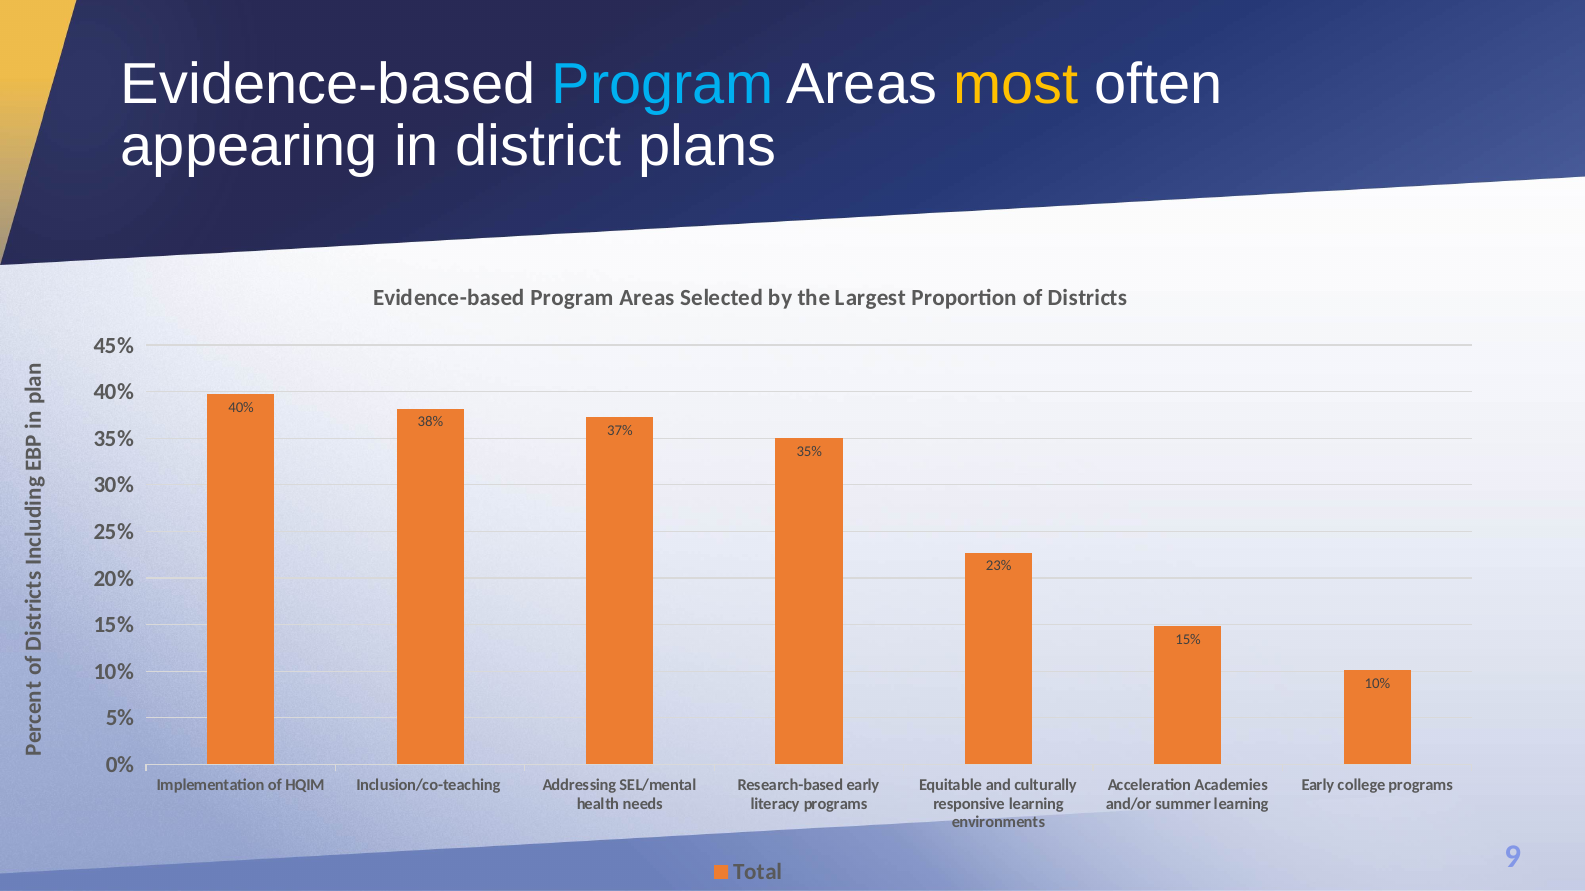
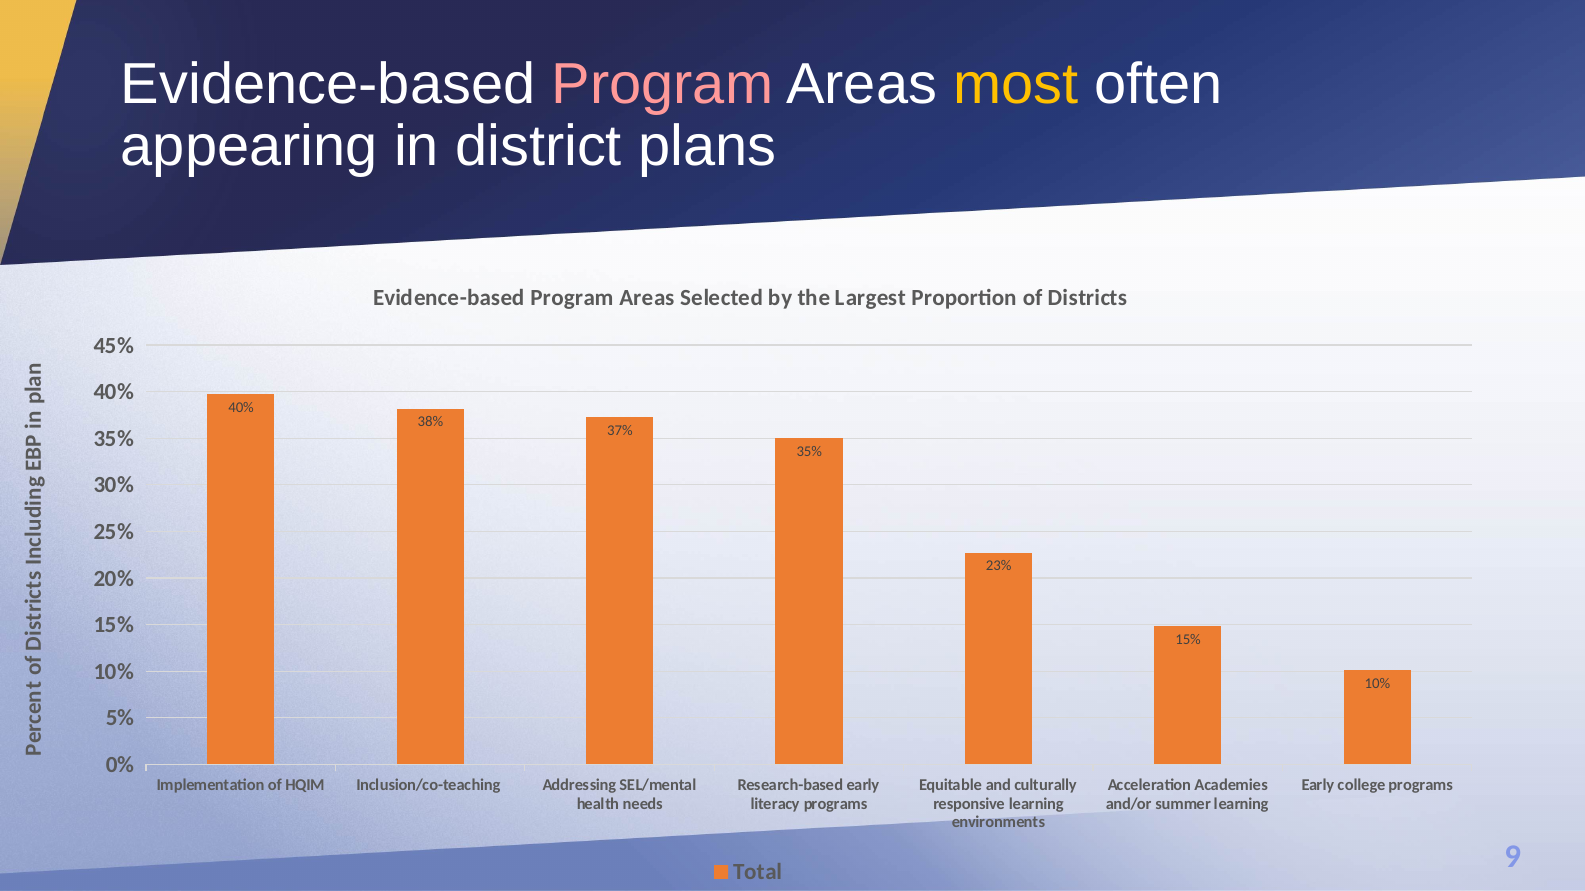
Program colour: light blue -> pink (662, 84)
